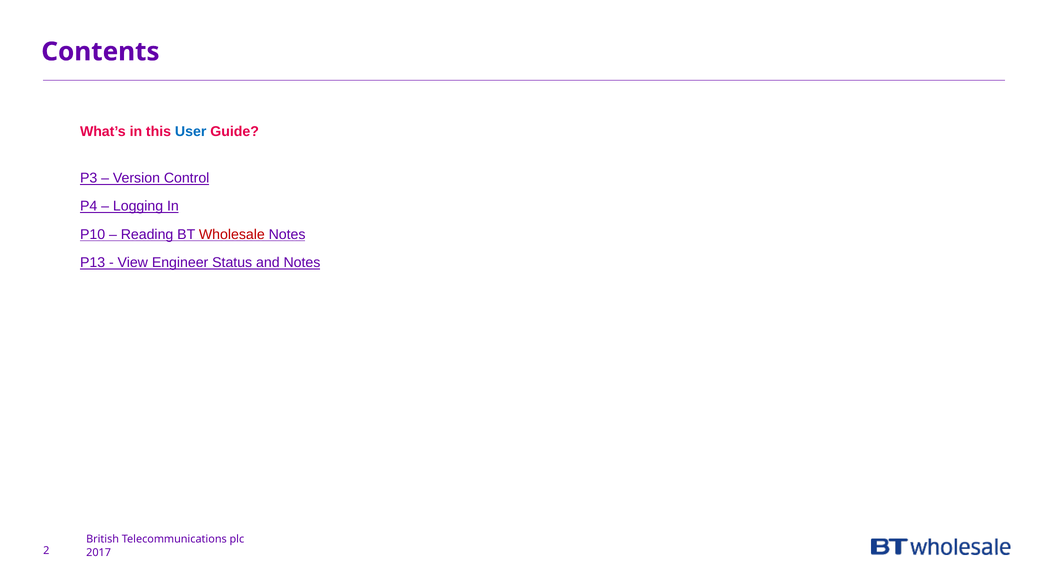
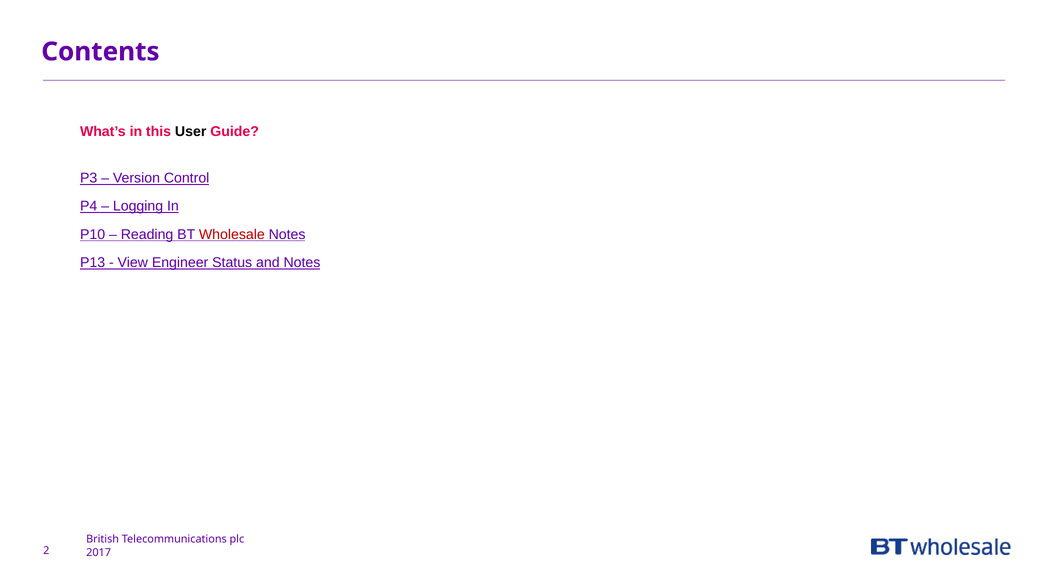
User colour: blue -> black (191, 131)
